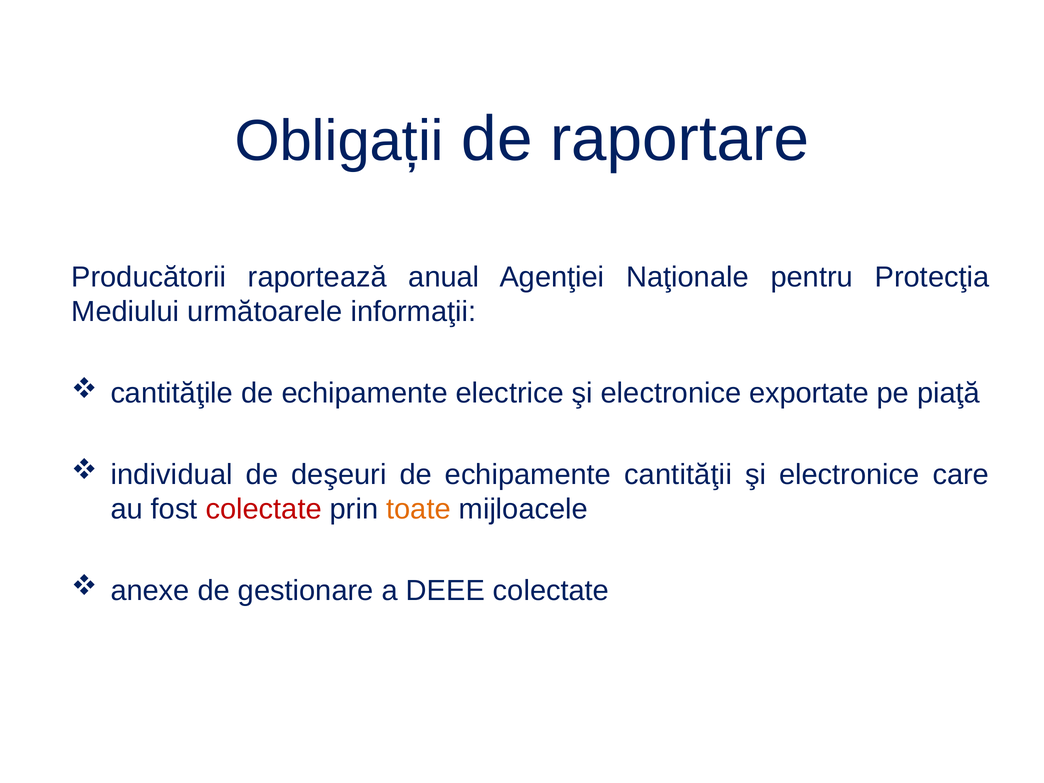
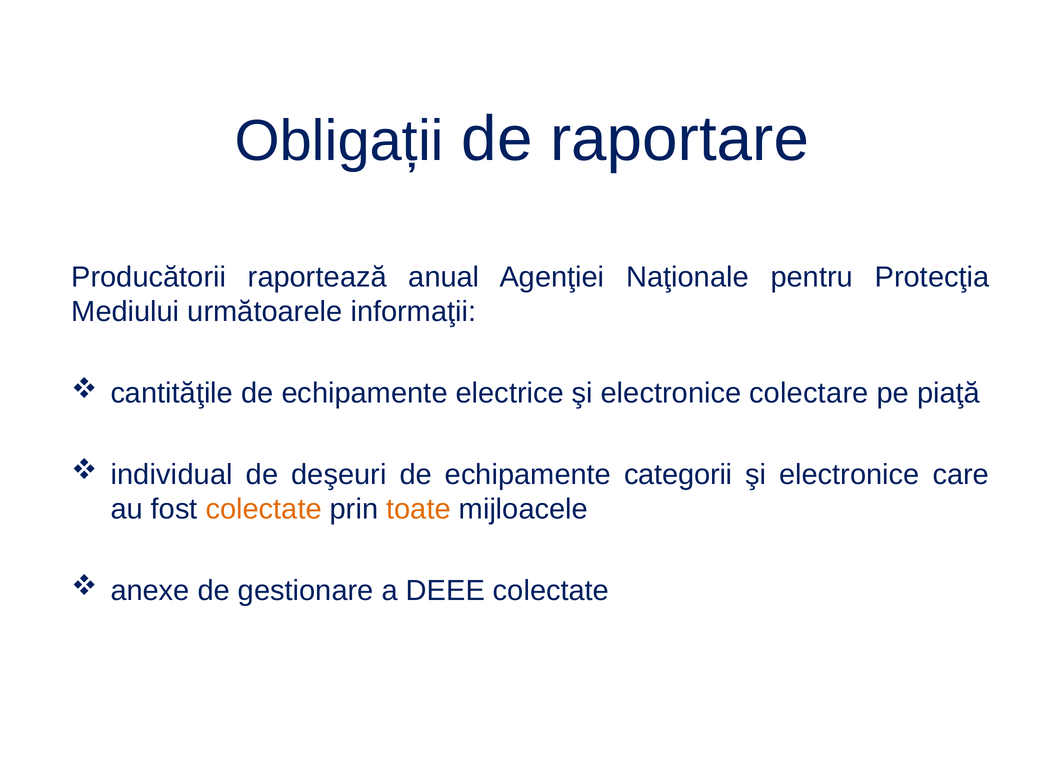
exportate: exportate -> colectare (809, 393)
cantităţii: cantităţii -> categorii (678, 474)
colectate colour: red -> orange (264, 509)
